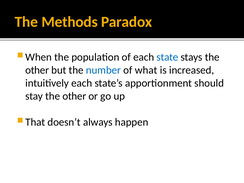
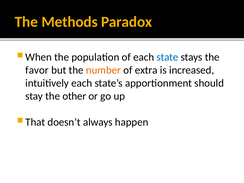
other: other -> favor (37, 70)
number colour: blue -> orange (103, 70)
what: what -> extra (146, 70)
